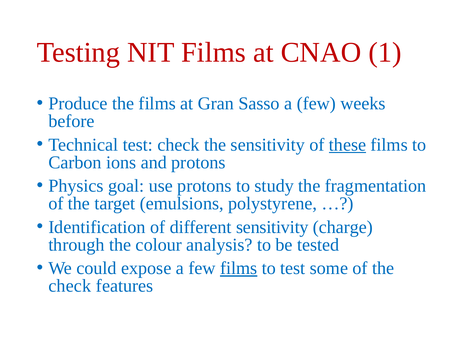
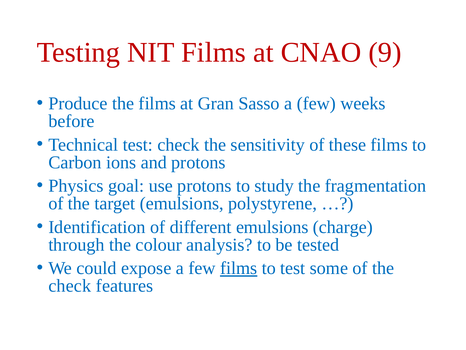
1: 1 -> 9 (385, 52)
these underline: present -> none (348, 145)
different sensitivity: sensitivity -> emulsions (272, 227)
